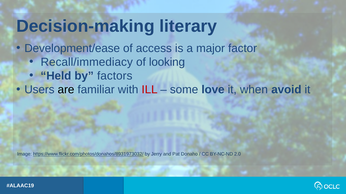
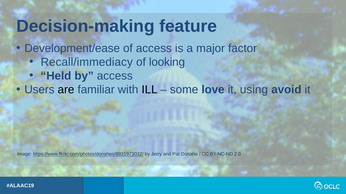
literary: literary -> feature (188, 26)
by factors: factors -> access (115, 76)
ILL colour: red -> black (150, 90)
when: when -> using (254, 90)
